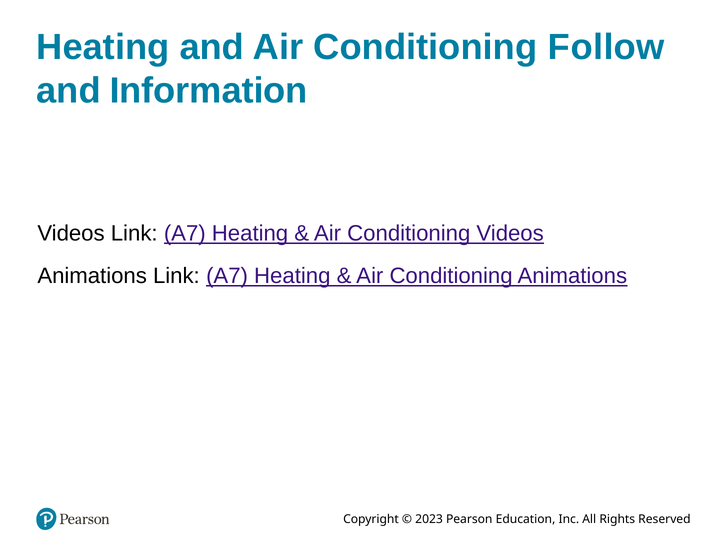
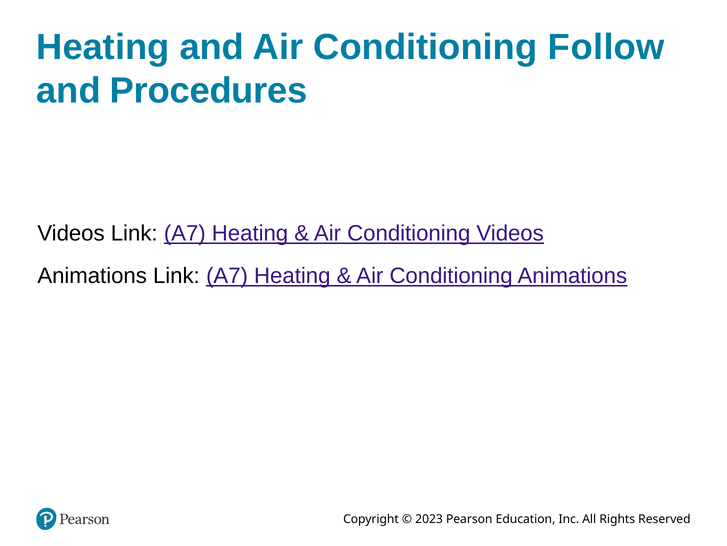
Information: Information -> Procedures (209, 91)
